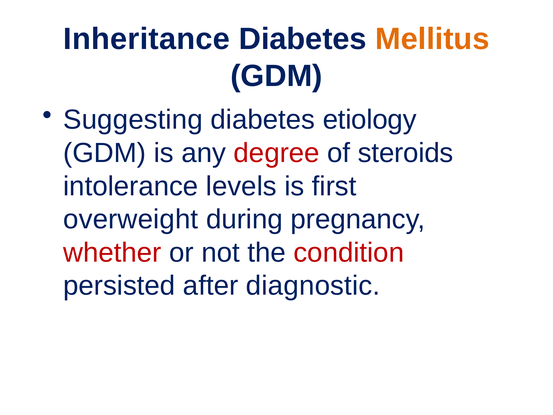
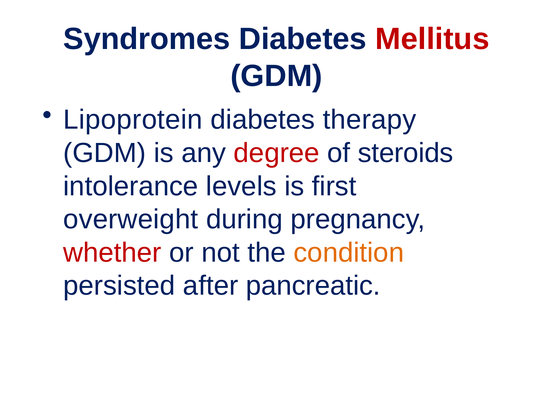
Inheritance: Inheritance -> Syndromes (147, 39)
Mellitus colour: orange -> red (432, 39)
Suggesting: Suggesting -> Lipoprotein (133, 120)
etiology: etiology -> therapy (369, 120)
condition colour: red -> orange (349, 253)
diagnostic: diagnostic -> pancreatic (313, 286)
